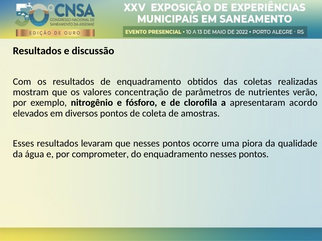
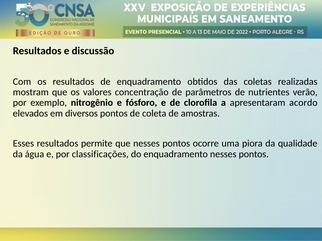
levaram: levaram -> permite (97, 144)
comprometer: comprometer -> classificações (100, 154)
